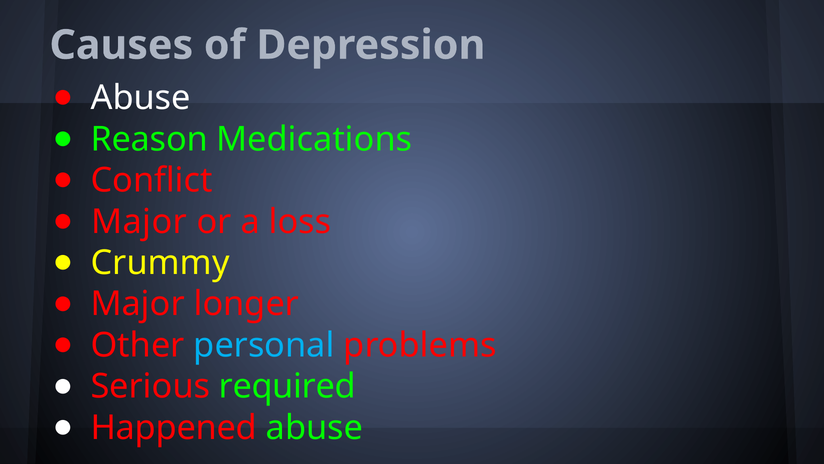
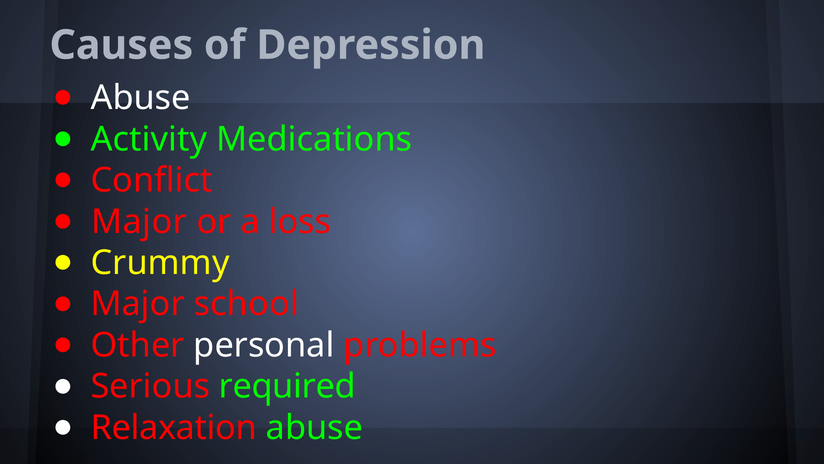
Reason: Reason -> Activity (149, 139)
longer: longer -> school (246, 304)
personal colour: light blue -> white (264, 345)
Happened: Happened -> Relaxation (174, 427)
